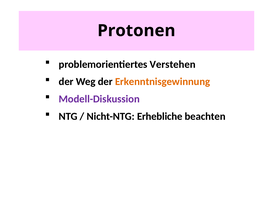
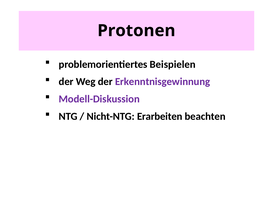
Verstehen: Verstehen -> Beispielen (173, 64)
Erkenntnisgewinnung colour: orange -> purple (163, 82)
Erhebliche: Erhebliche -> Erarbeiten (160, 116)
